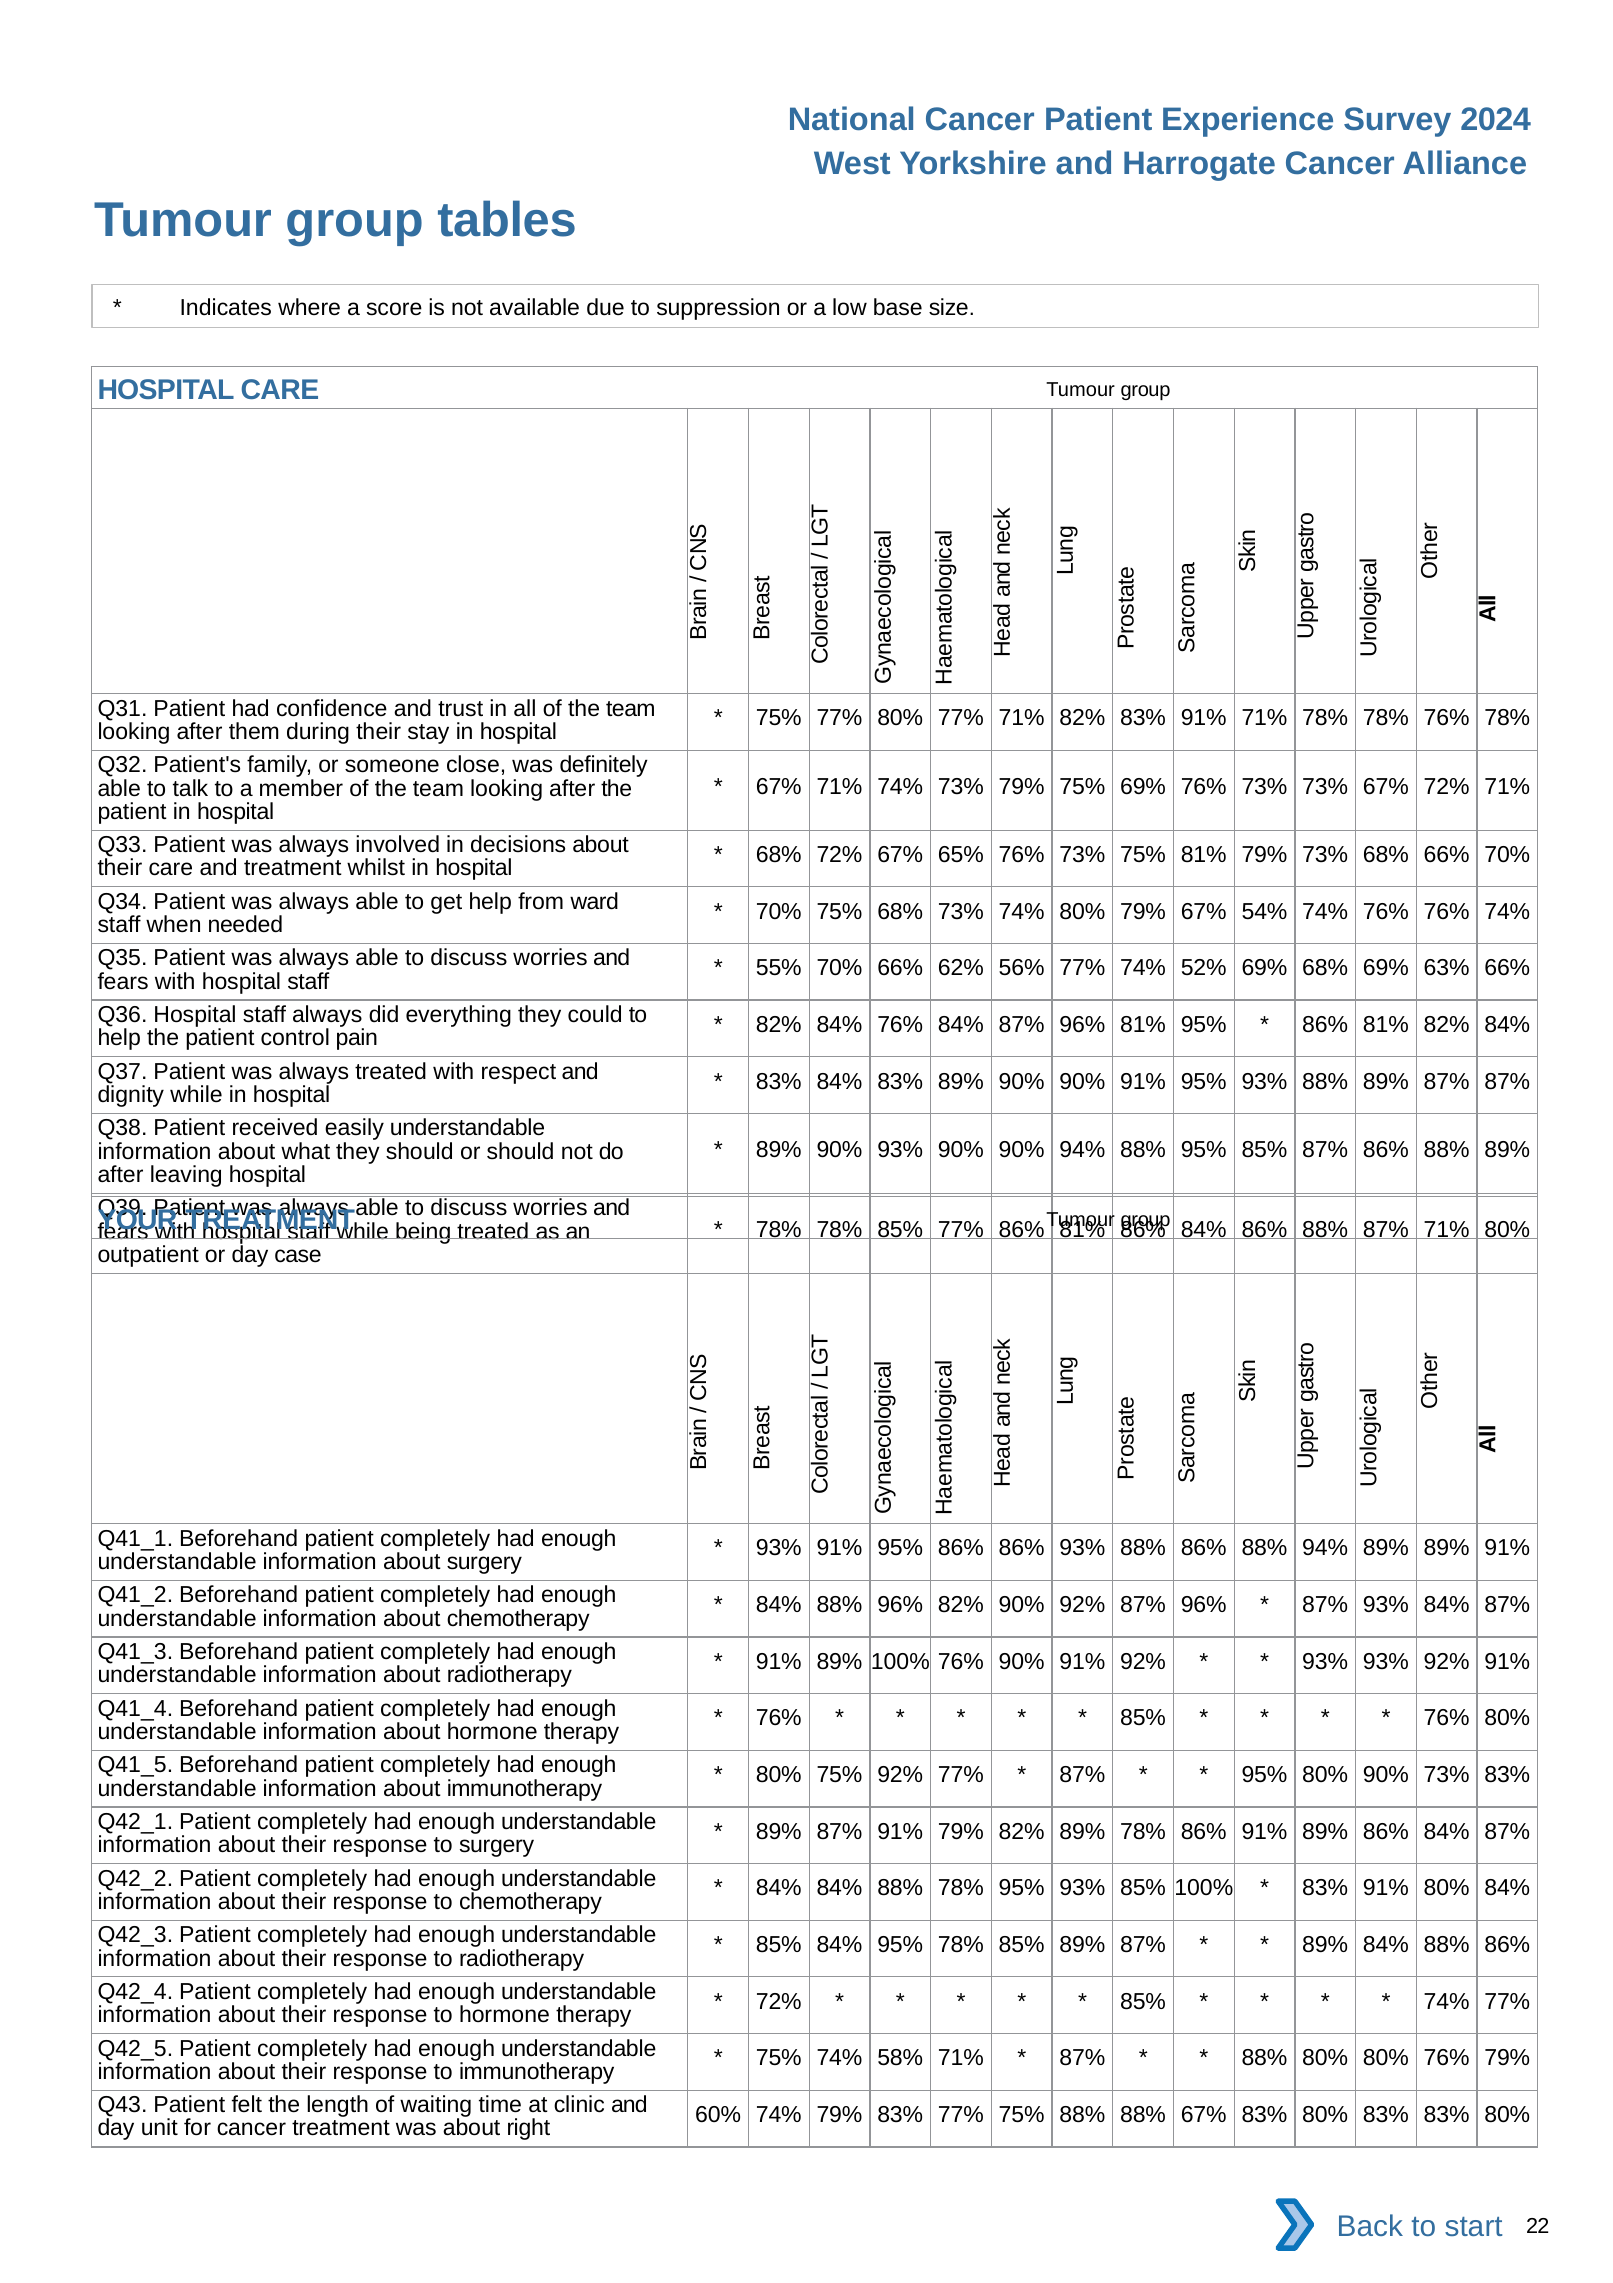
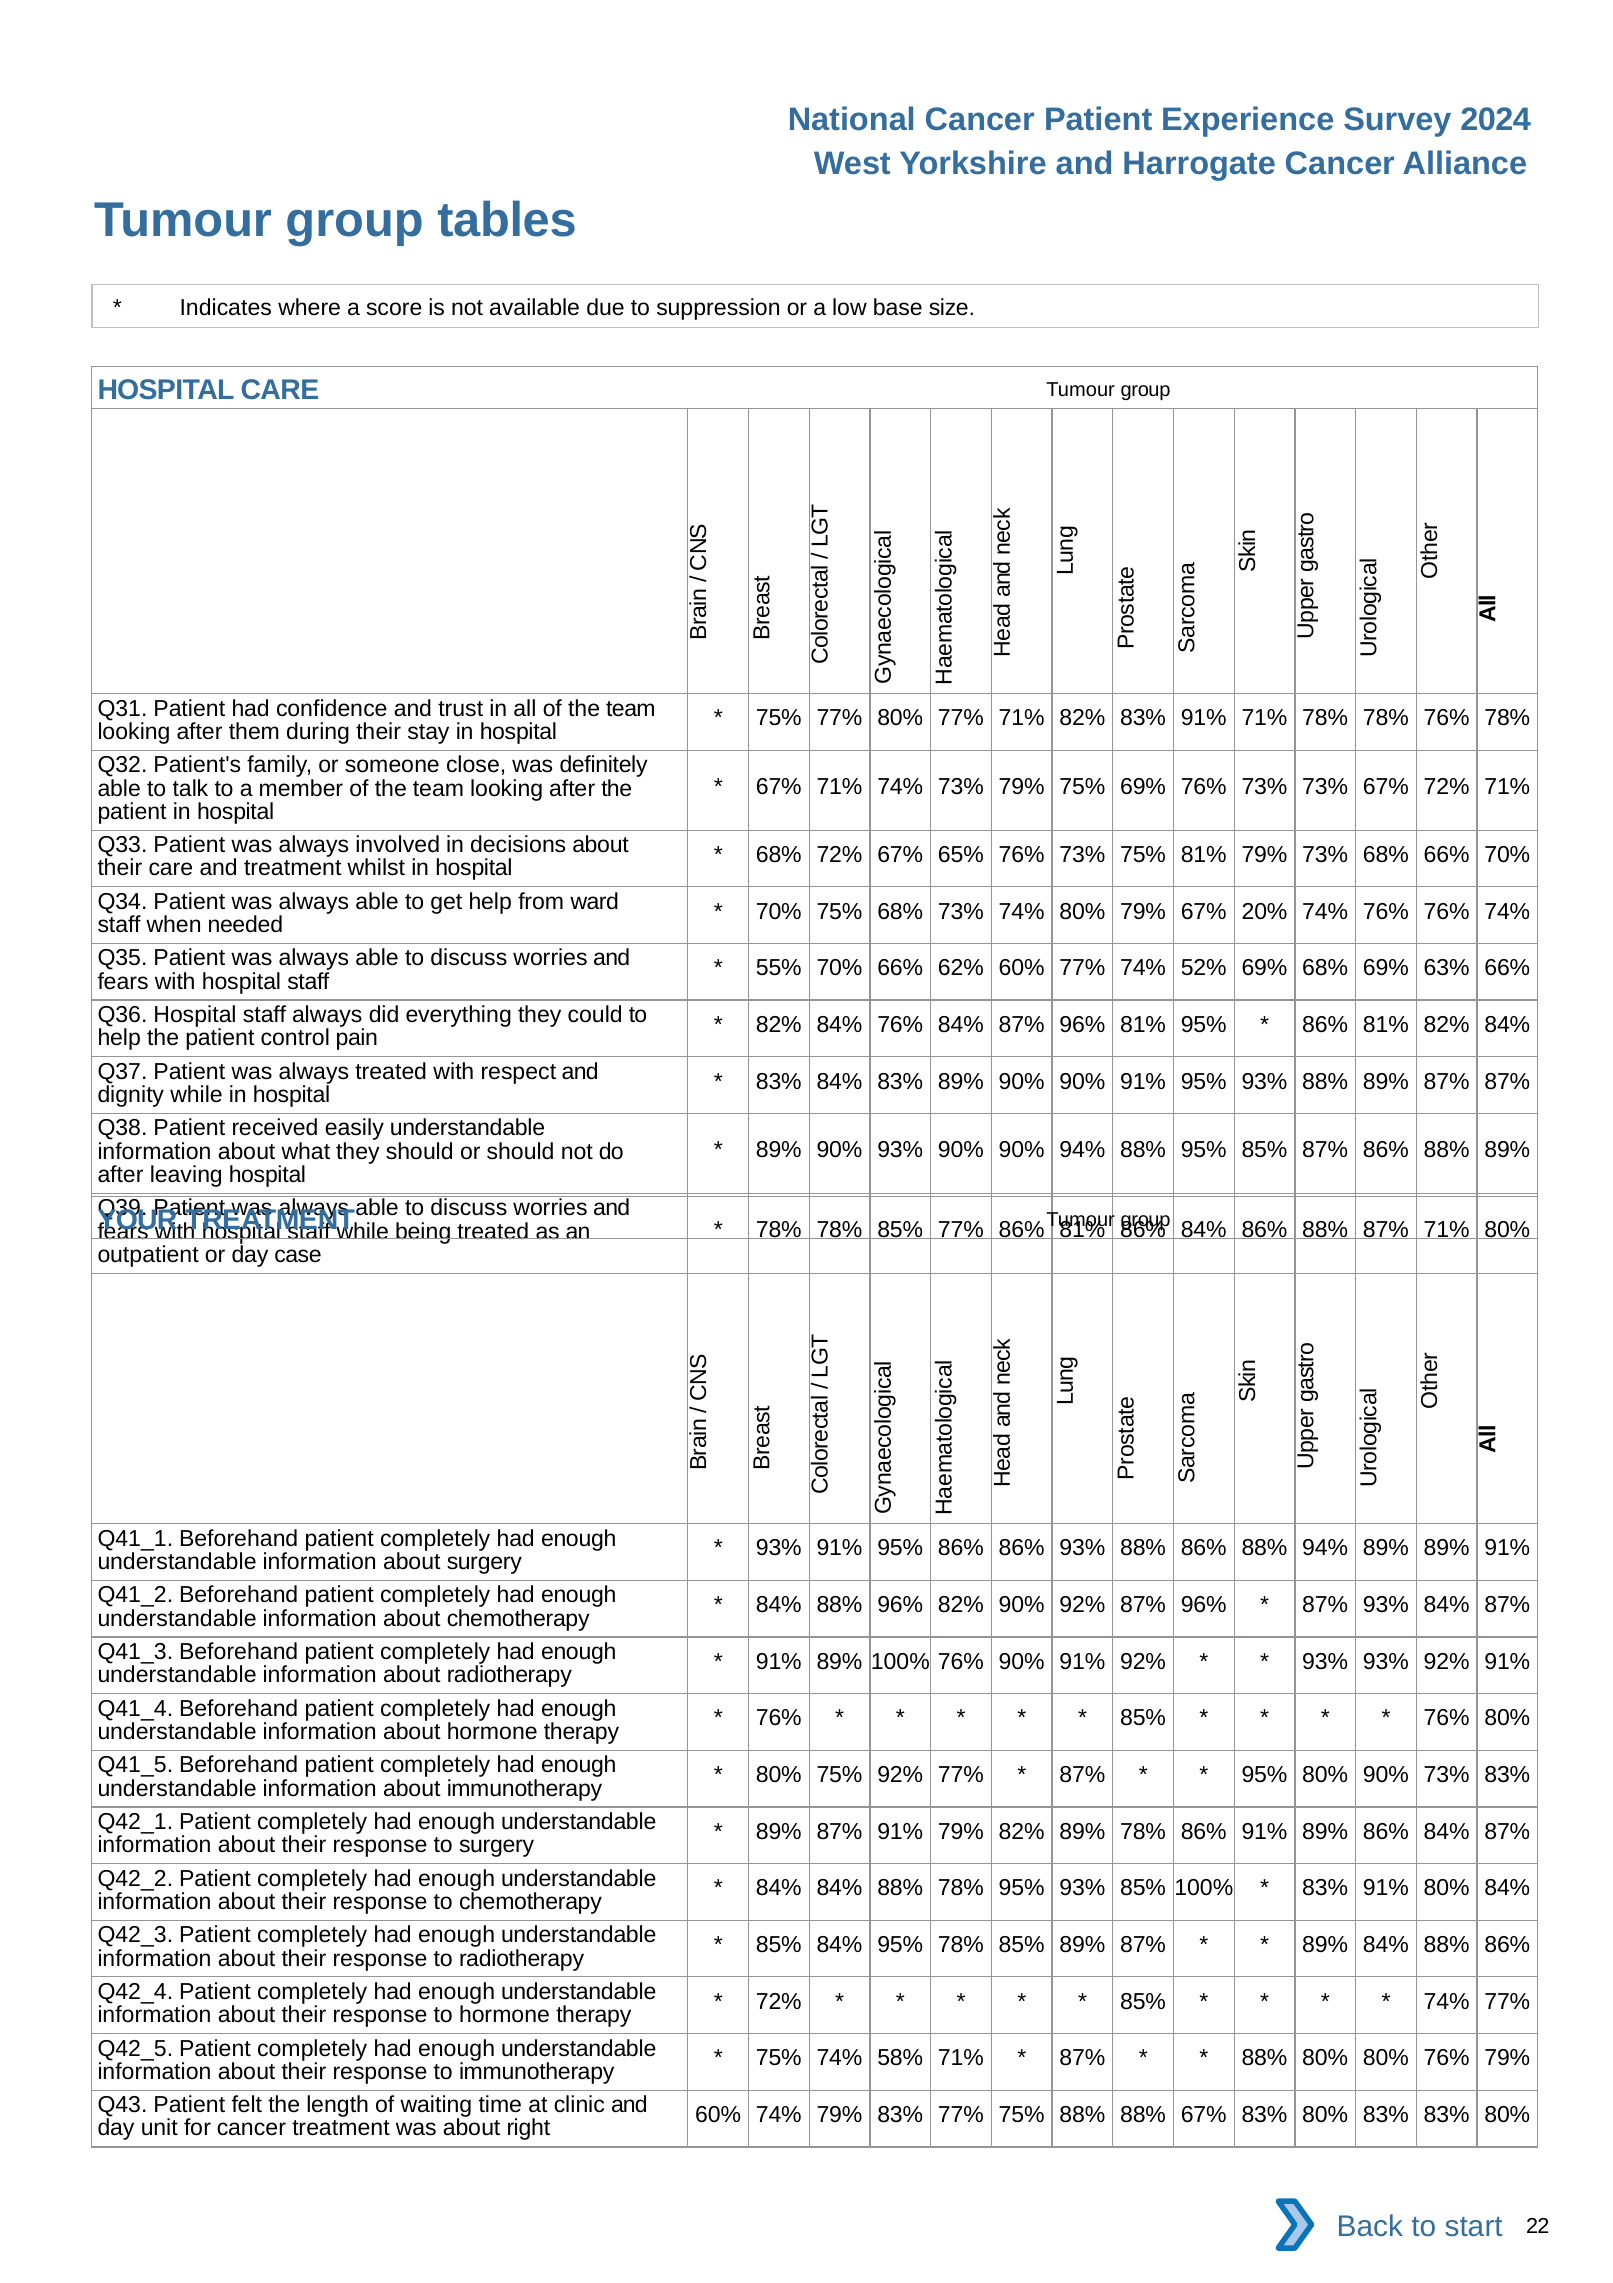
54%: 54% -> 20% (1264, 911)
62% 56%: 56% -> 60% (1022, 968)
